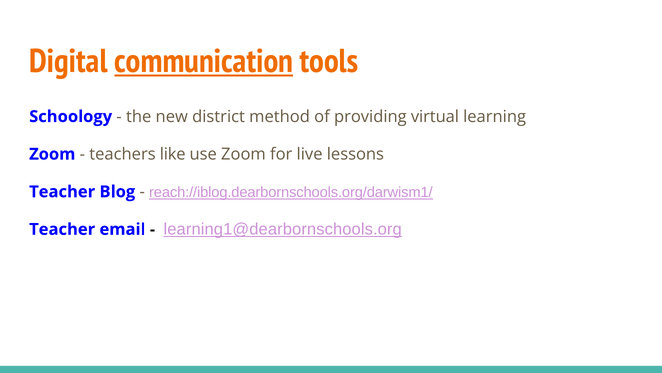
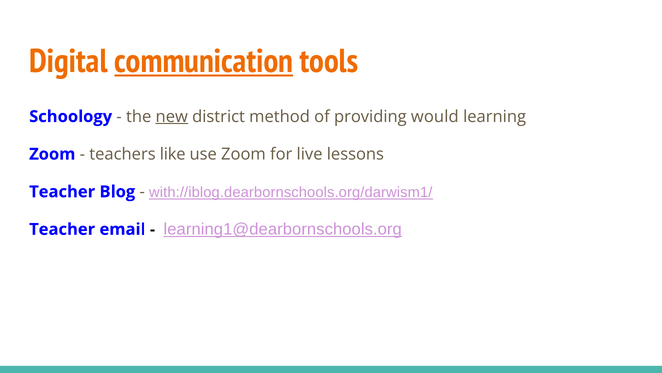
new underline: none -> present (172, 116)
virtual: virtual -> would (435, 116)
reach://iblog.dearbornschools.org/darwism1/: reach://iblog.dearbornschools.org/darwism1/ -> with://iblog.dearbornschools.org/darwism1/ (291, 192)
